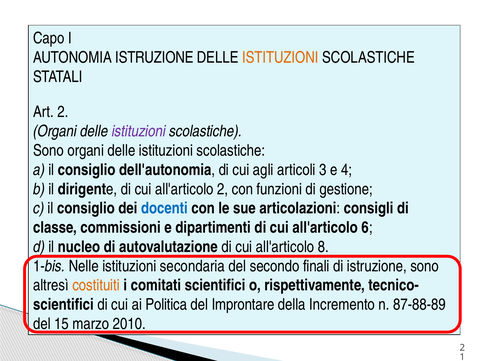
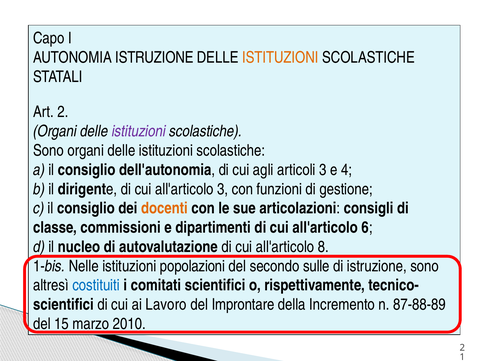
all'articolo 2: 2 -> 3 (223, 189)
docenti colour: blue -> orange (165, 208)
secondaria: secondaria -> popolazioni (193, 266)
finali: finali -> sulle (316, 266)
costituiti colour: orange -> blue (96, 285)
Politica: Politica -> Lavoro (166, 304)
